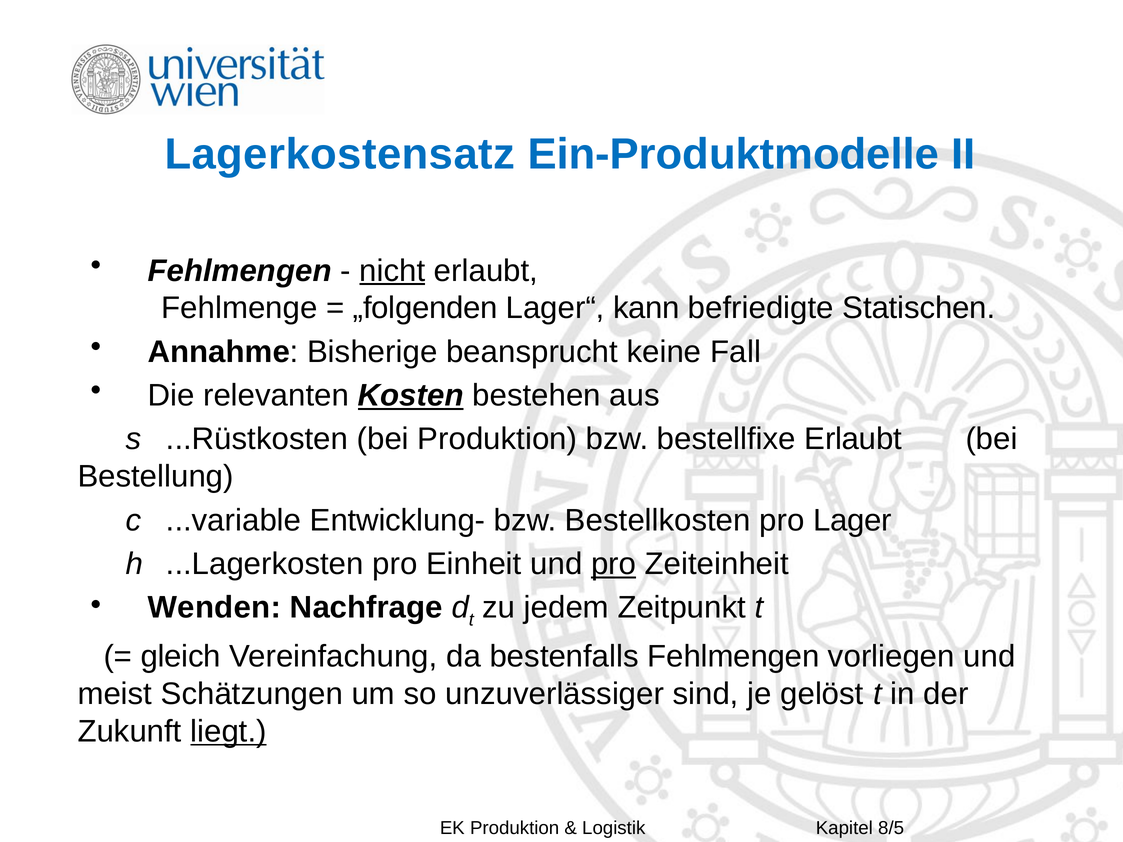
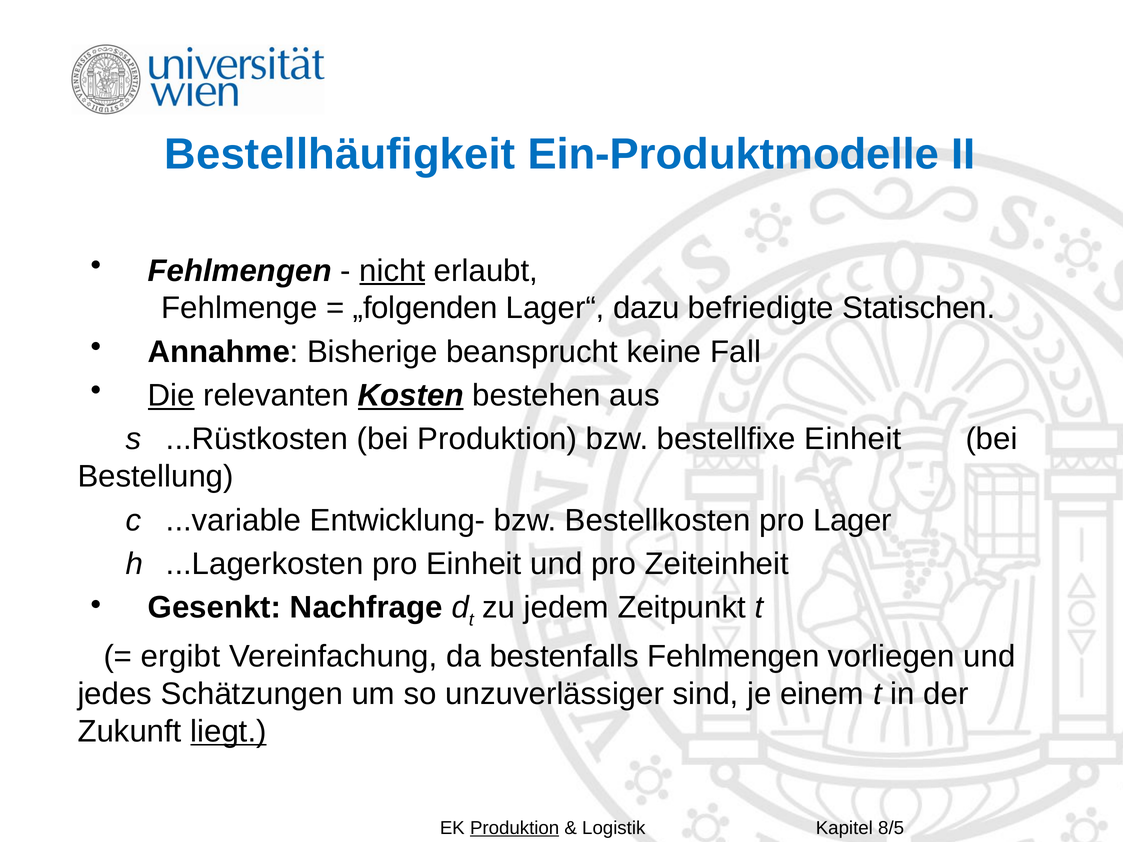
Lagerkostensatz: Lagerkostensatz -> Bestellhäufigkeit (340, 154)
kann: kann -> dazu (646, 308)
Die underline: none -> present (171, 396)
bestellfixe Erlaubt: Erlaubt -> Einheit (853, 439)
pro underline: present -> none (614, 564)
Wenden: Wenden -> Gesenkt (214, 608)
gleich: gleich -> ergibt (180, 657)
meist: meist -> jedes (115, 694)
gelöst: gelöst -> einem (822, 694)
Produktion underline: none -> present (515, 828)
